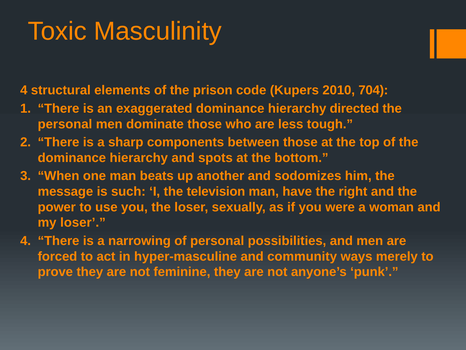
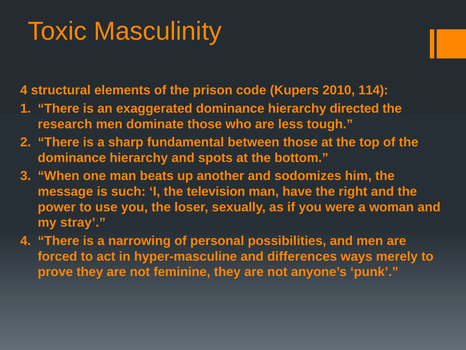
704: 704 -> 114 (373, 90)
personal: personal -> research (65, 124)
components: components -> fundamental (186, 142)
my loser: loser -> stray (83, 222)
community: community -> differences (302, 256)
